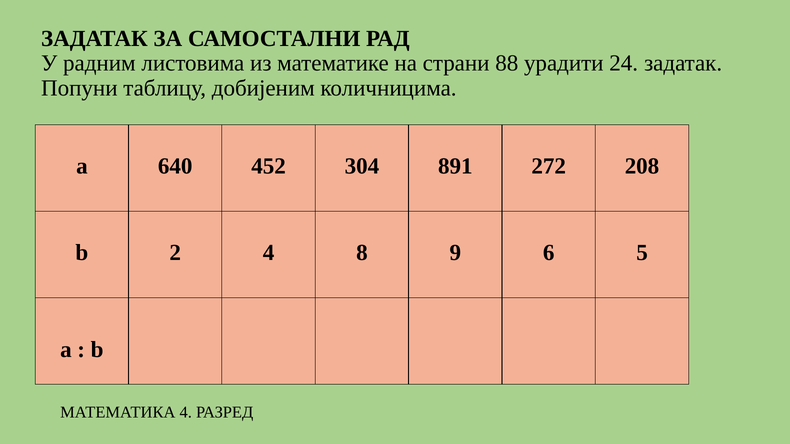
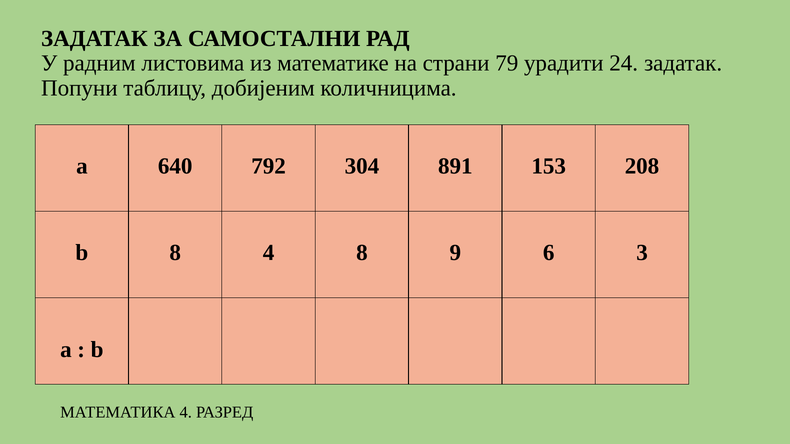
88: 88 -> 79 (507, 63)
452: 452 -> 792 (269, 166)
272: 272 -> 153 (549, 166)
b 2: 2 -> 8 (175, 253)
5: 5 -> 3 (642, 253)
